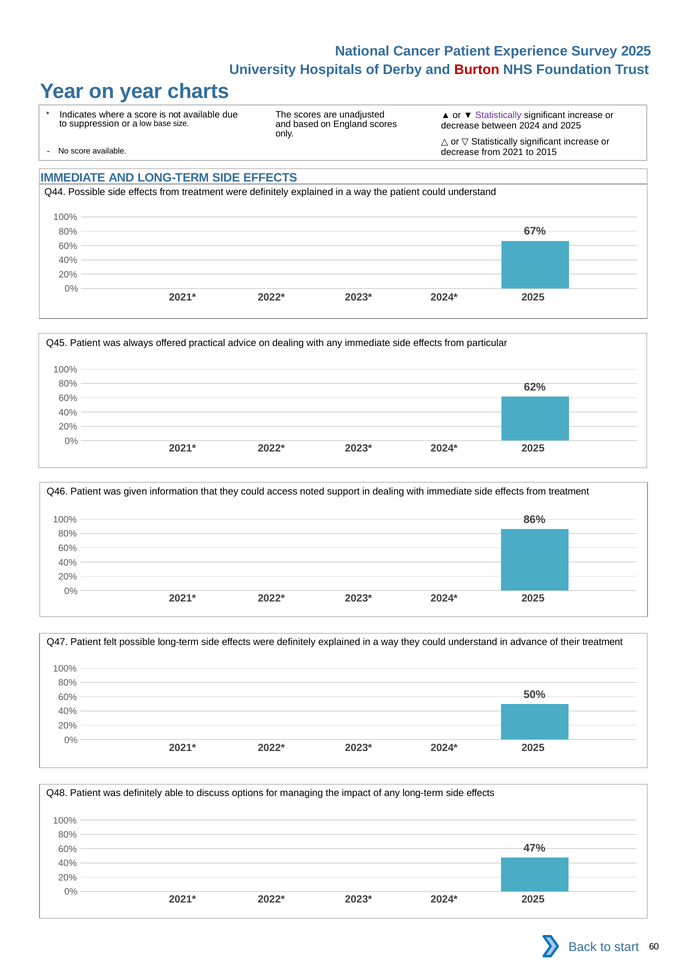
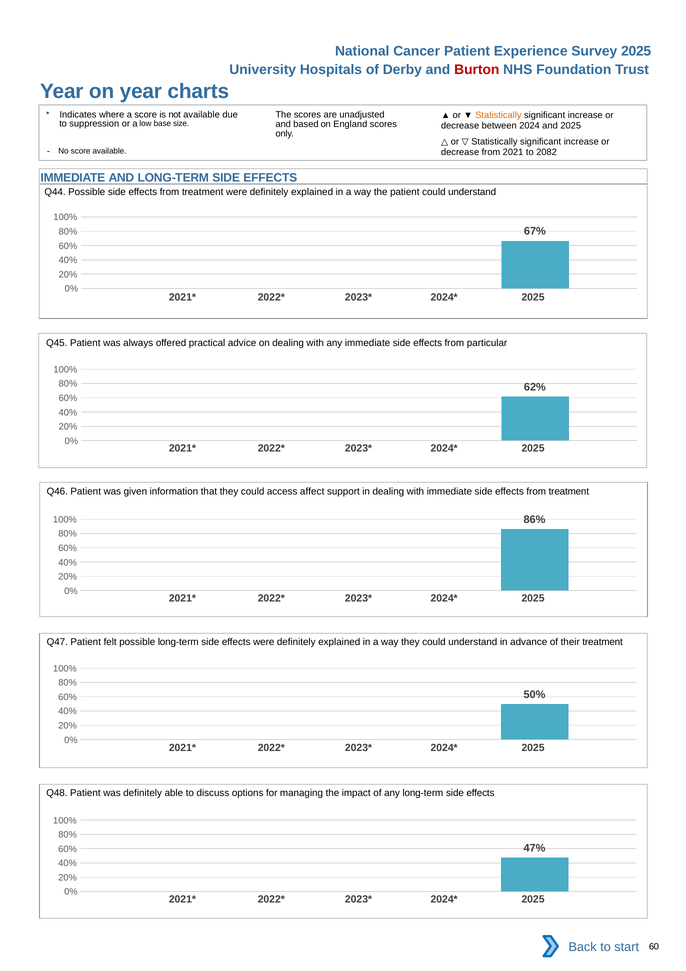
Statistically colour: purple -> orange (498, 115)
2015: 2015 -> 2082 (547, 152)
noted: noted -> affect (312, 491)
